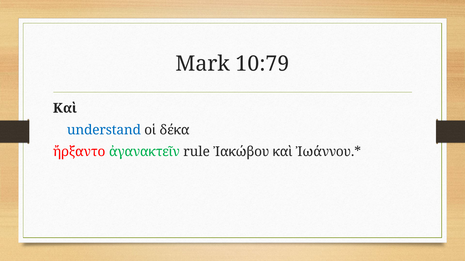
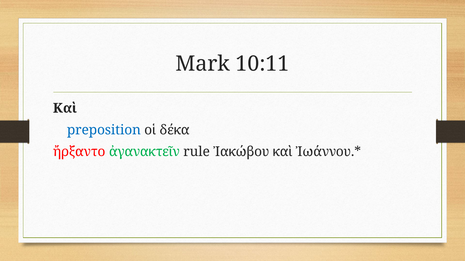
10:79: 10:79 -> 10:11 (262, 64)
understand: understand -> preposition (104, 130)
